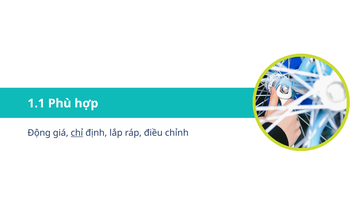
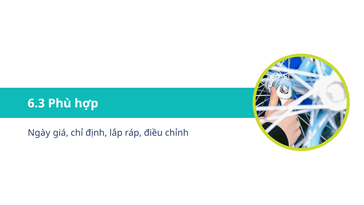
1.1: 1.1 -> 6.3 (36, 103)
Động: Động -> Ngày (39, 133)
chỉ underline: present -> none (77, 133)
